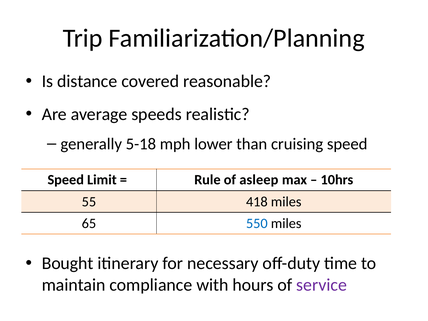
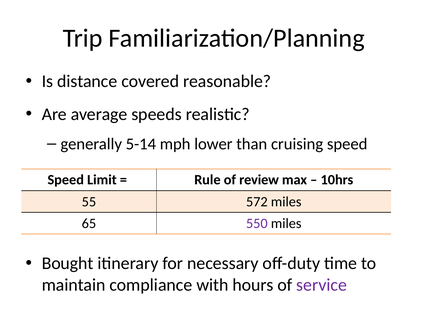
5-18: 5-18 -> 5-14 (141, 144)
asleep: asleep -> review (259, 180)
418: 418 -> 572 (257, 202)
550 colour: blue -> purple (257, 223)
